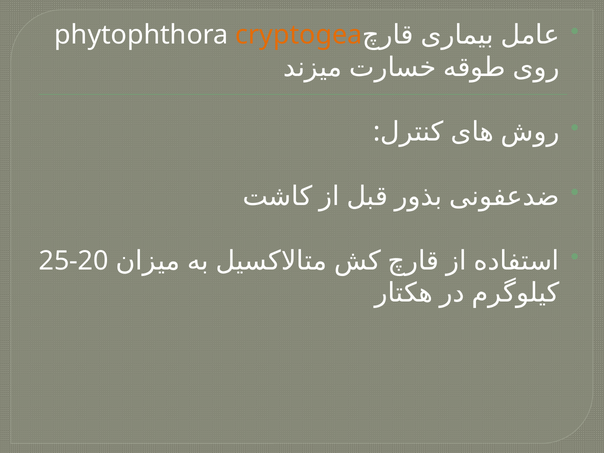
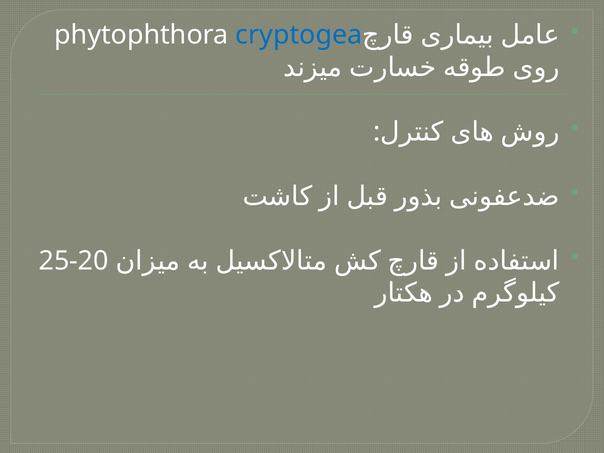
cryptogea colour: orange -> blue (299, 35)
